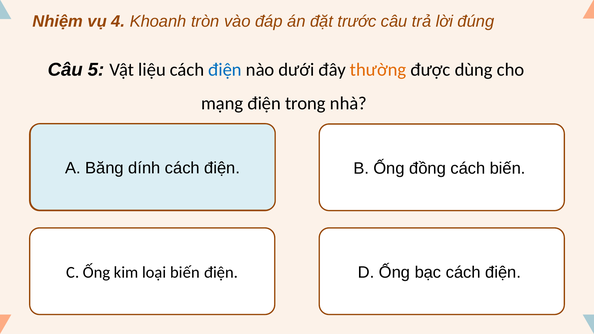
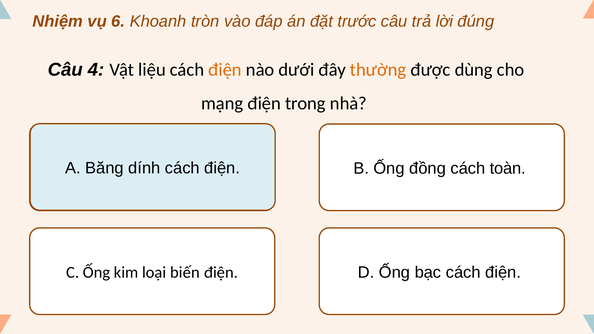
4: 4 -> 6 (118, 21)
5: 5 -> 4 (96, 70)
điện colour: blue -> orange (225, 70)
cách biến: biến -> toàn (508, 169)
